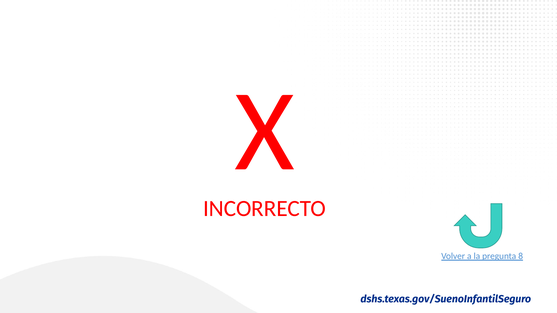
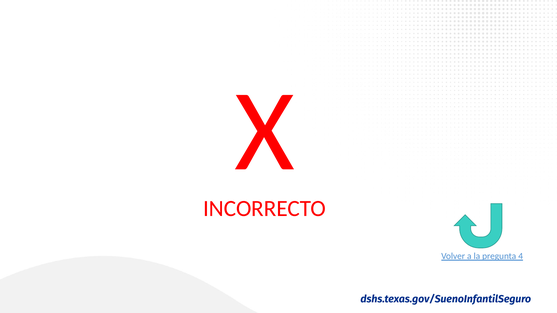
8: 8 -> 4 (521, 256)
